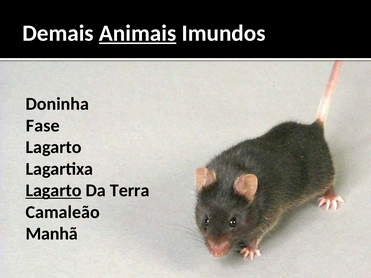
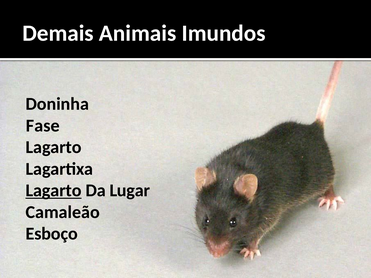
Animais underline: present -> none (138, 33)
Terra: Terra -> Lugar (130, 191)
Manhã: Manhã -> Esboço (52, 234)
